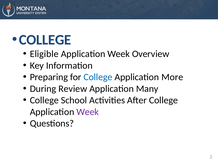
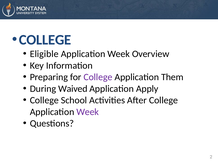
College colour: blue -> purple (98, 77)
More: More -> Them (172, 77)
Review: Review -> Waived (73, 89)
Many: Many -> Apply (147, 89)
